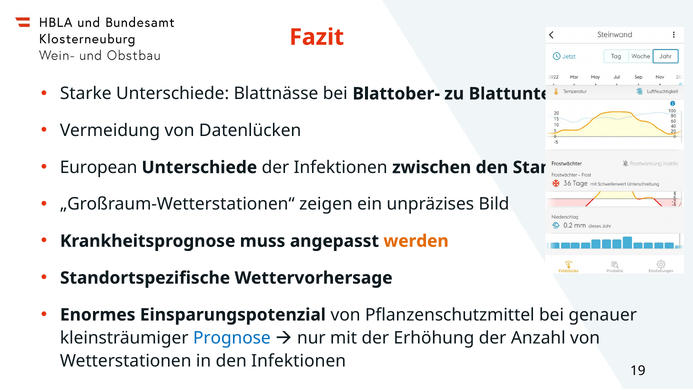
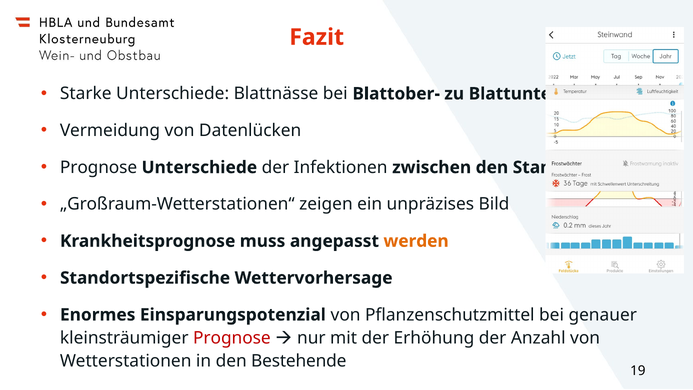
European: European -> Prognose (99, 167)
Prognose colour: blue -> red (232, 338)
den Infektionen: Infektionen -> Bestehende (299, 361)
